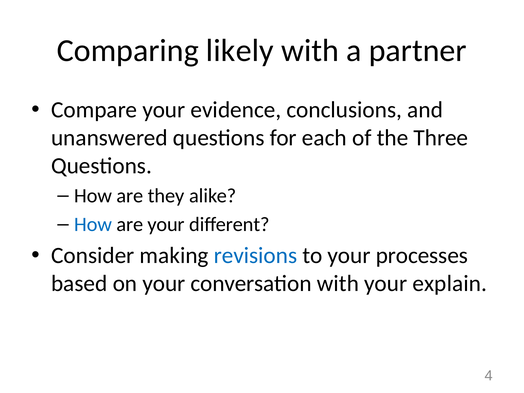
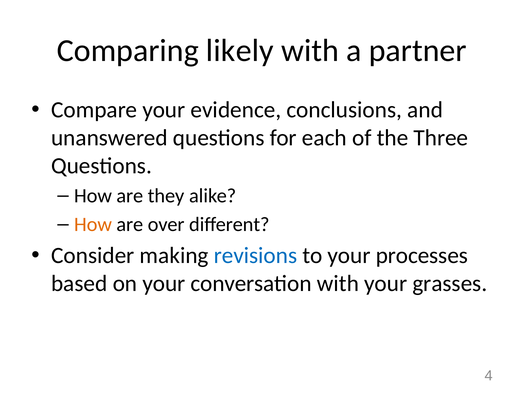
How colour: blue -> orange (93, 224)
are your: your -> over (166, 224)
explain: explain -> grasses (450, 284)
